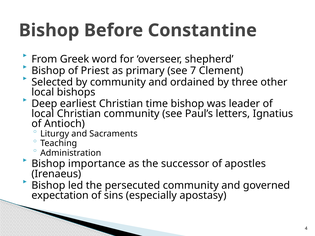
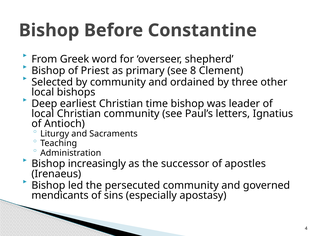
7: 7 -> 8 (193, 71)
importance: importance -> increasingly (97, 164)
expectation: expectation -> mendicants (60, 196)
